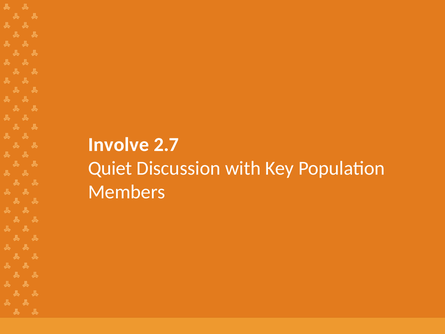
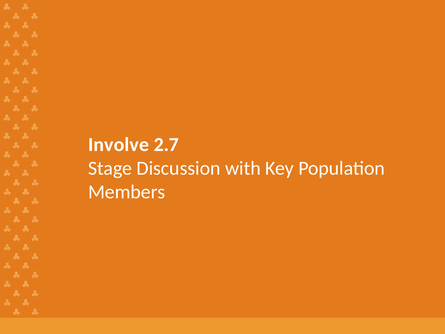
Quiet: Quiet -> Stage (110, 168)
